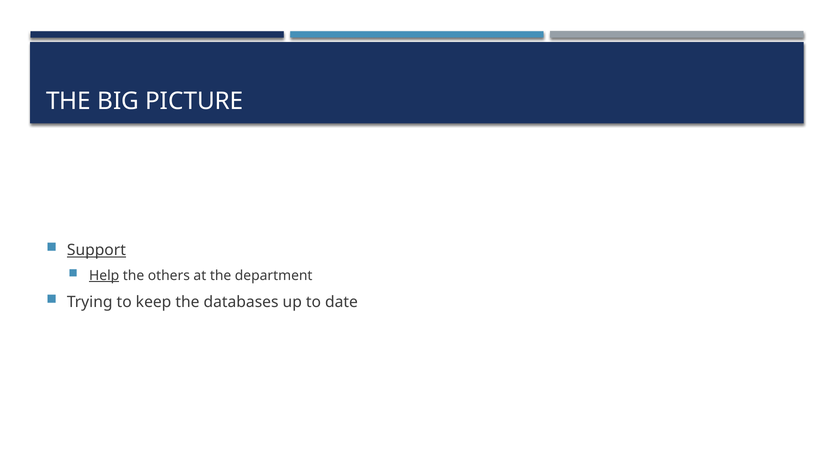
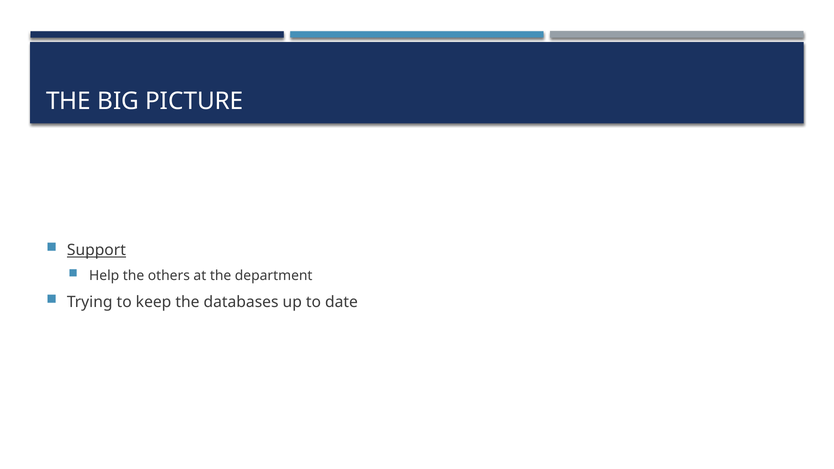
Help underline: present -> none (104, 276)
